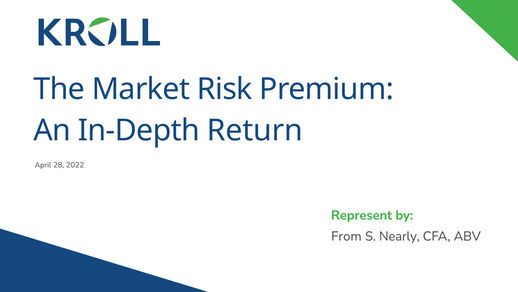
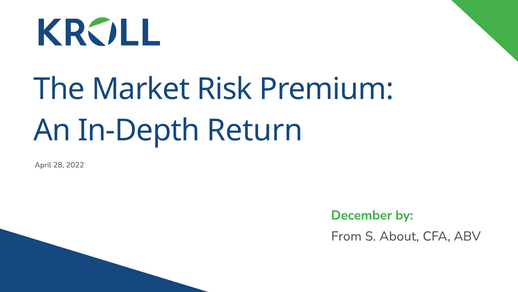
Represent: Represent -> December (362, 215)
Nearly: Nearly -> About (399, 236)
